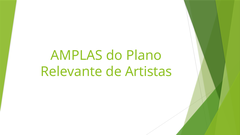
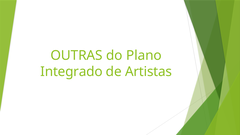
AMPLAS: AMPLAS -> OUTRAS (77, 55)
Relevante: Relevante -> Integrado (71, 72)
